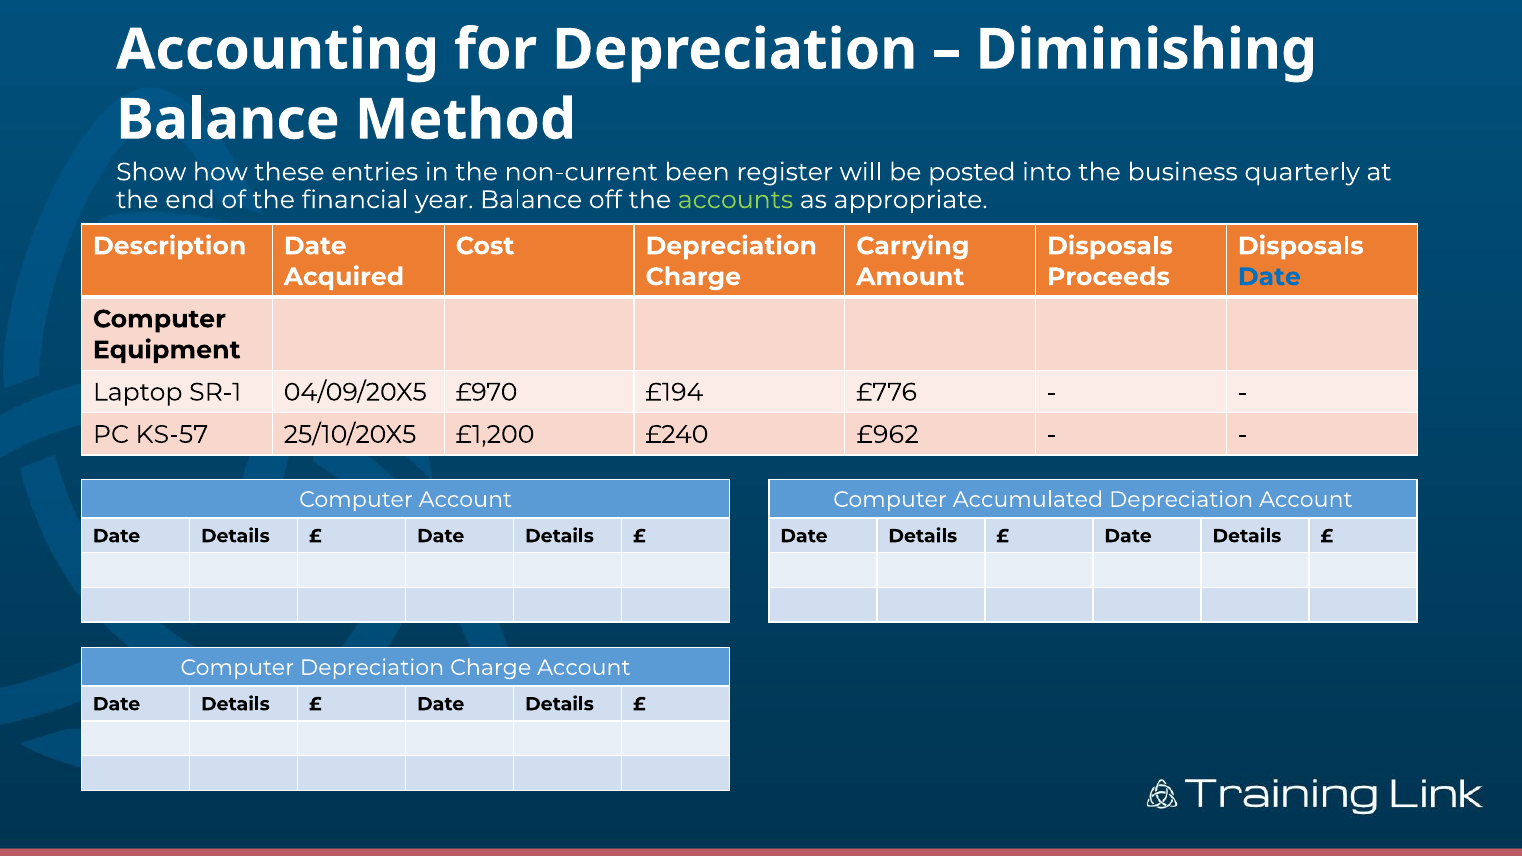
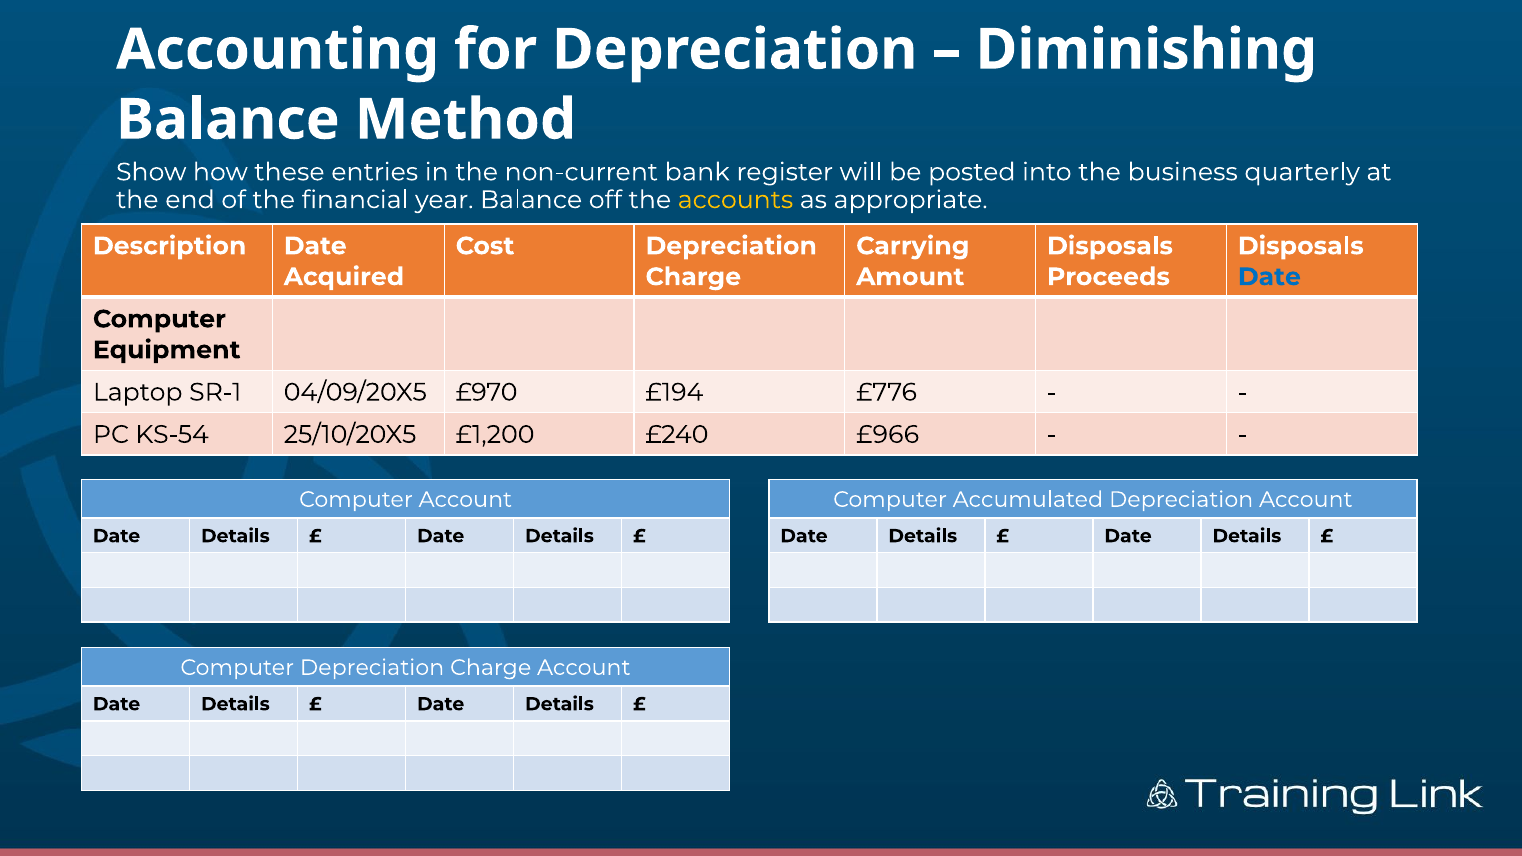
been: been -> bank (697, 172)
accounts colour: light green -> yellow (735, 200)
KS-57: KS-57 -> KS-54 (172, 435)
£962: £962 -> £966 (888, 435)
